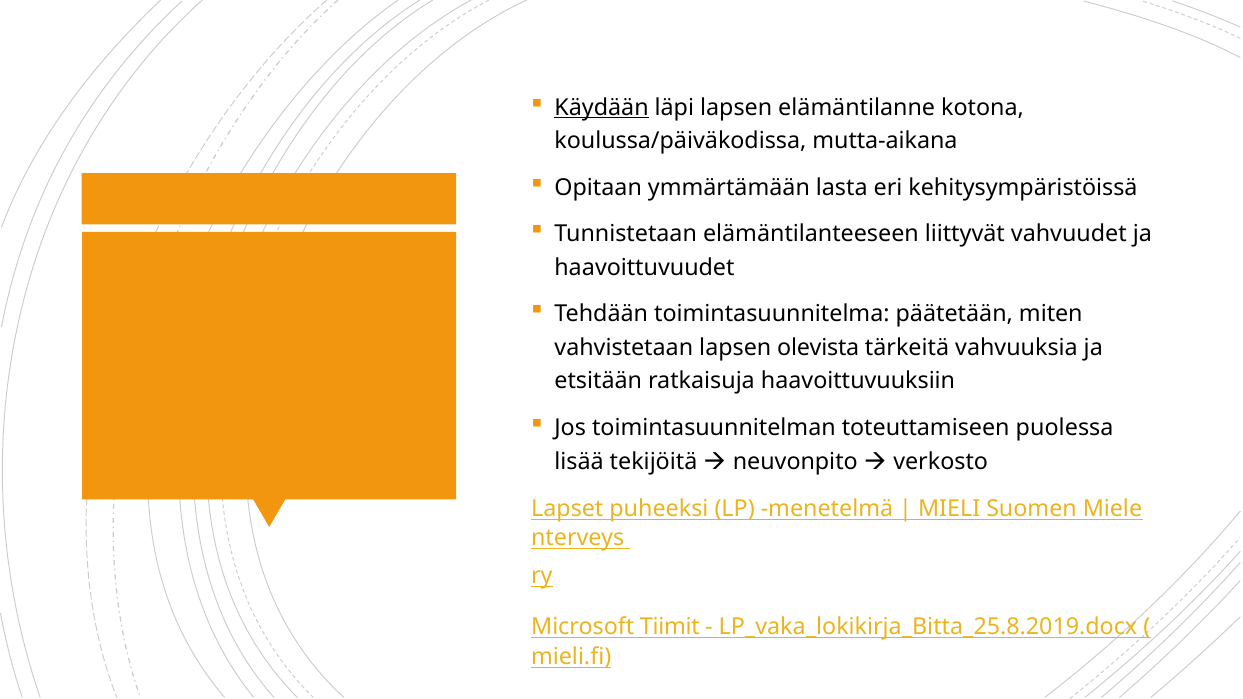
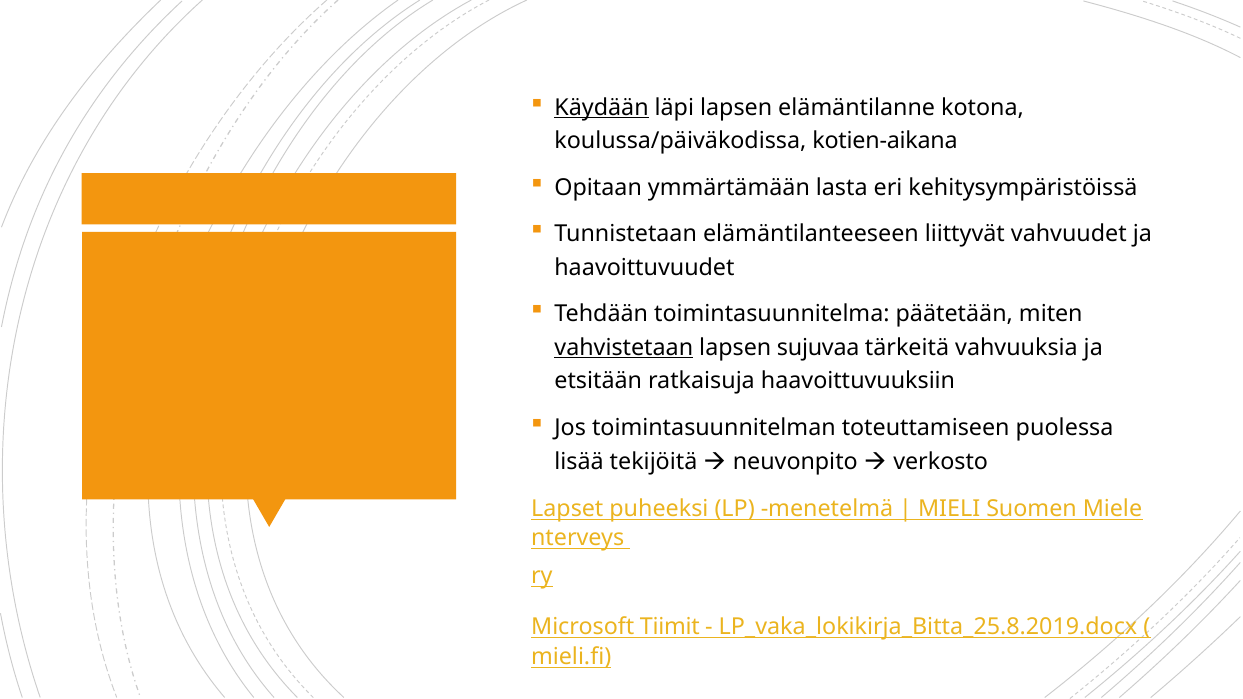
mutta-aikana: mutta-aikana -> kotien-aikana (885, 141)
vahvistetaan underline: none -> present (624, 348)
olevista: olevista -> sujuvaa (818, 348)
